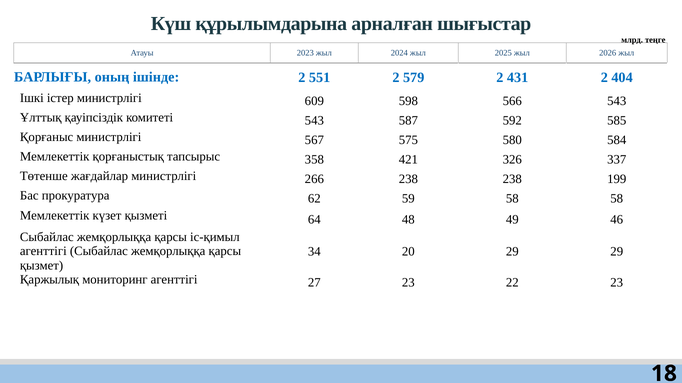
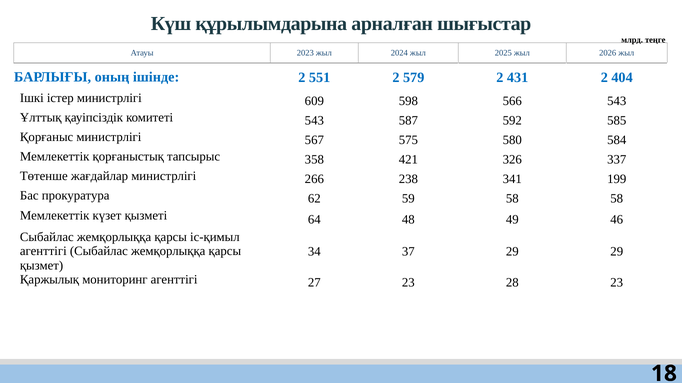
238 238: 238 -> 341 (512, 179)
20: 20 -> 37 (408, 252)
22: 22 -> 28 (512, 283)
